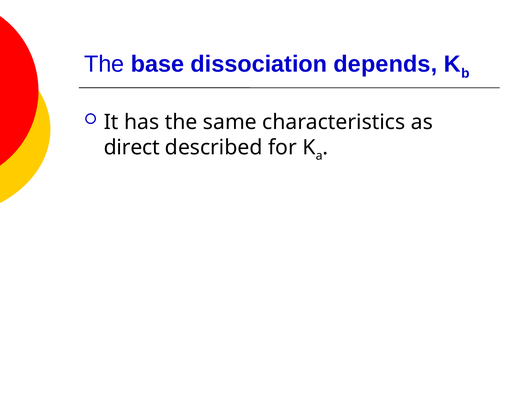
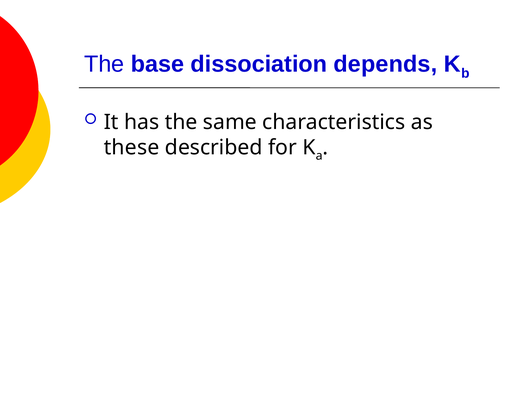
direct: direct -> these (132, 147)
